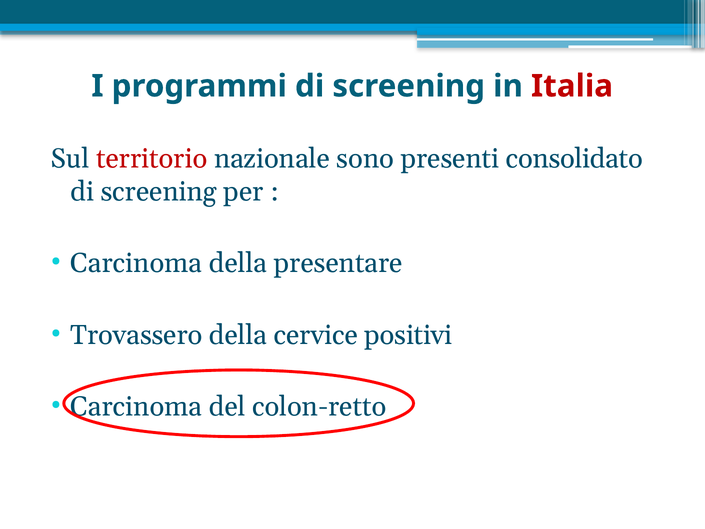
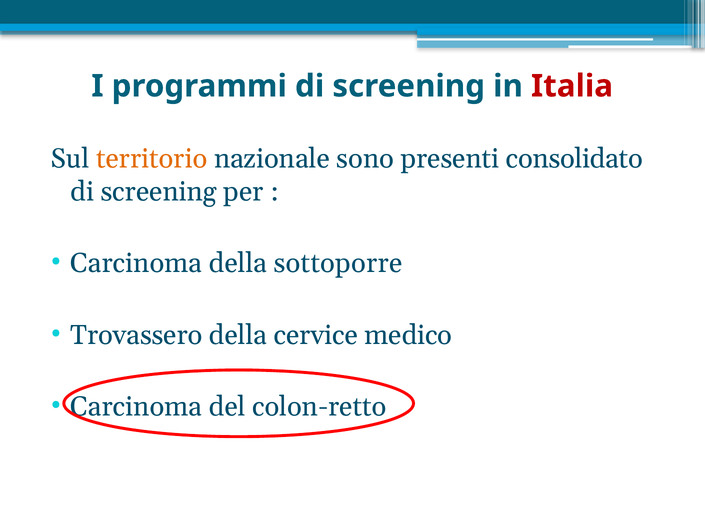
territorio colour: red -> orange (152, 159)
presentare: presentare -> sottoporre (338, 263)
positivi: positivi -> medico (408, 335)
